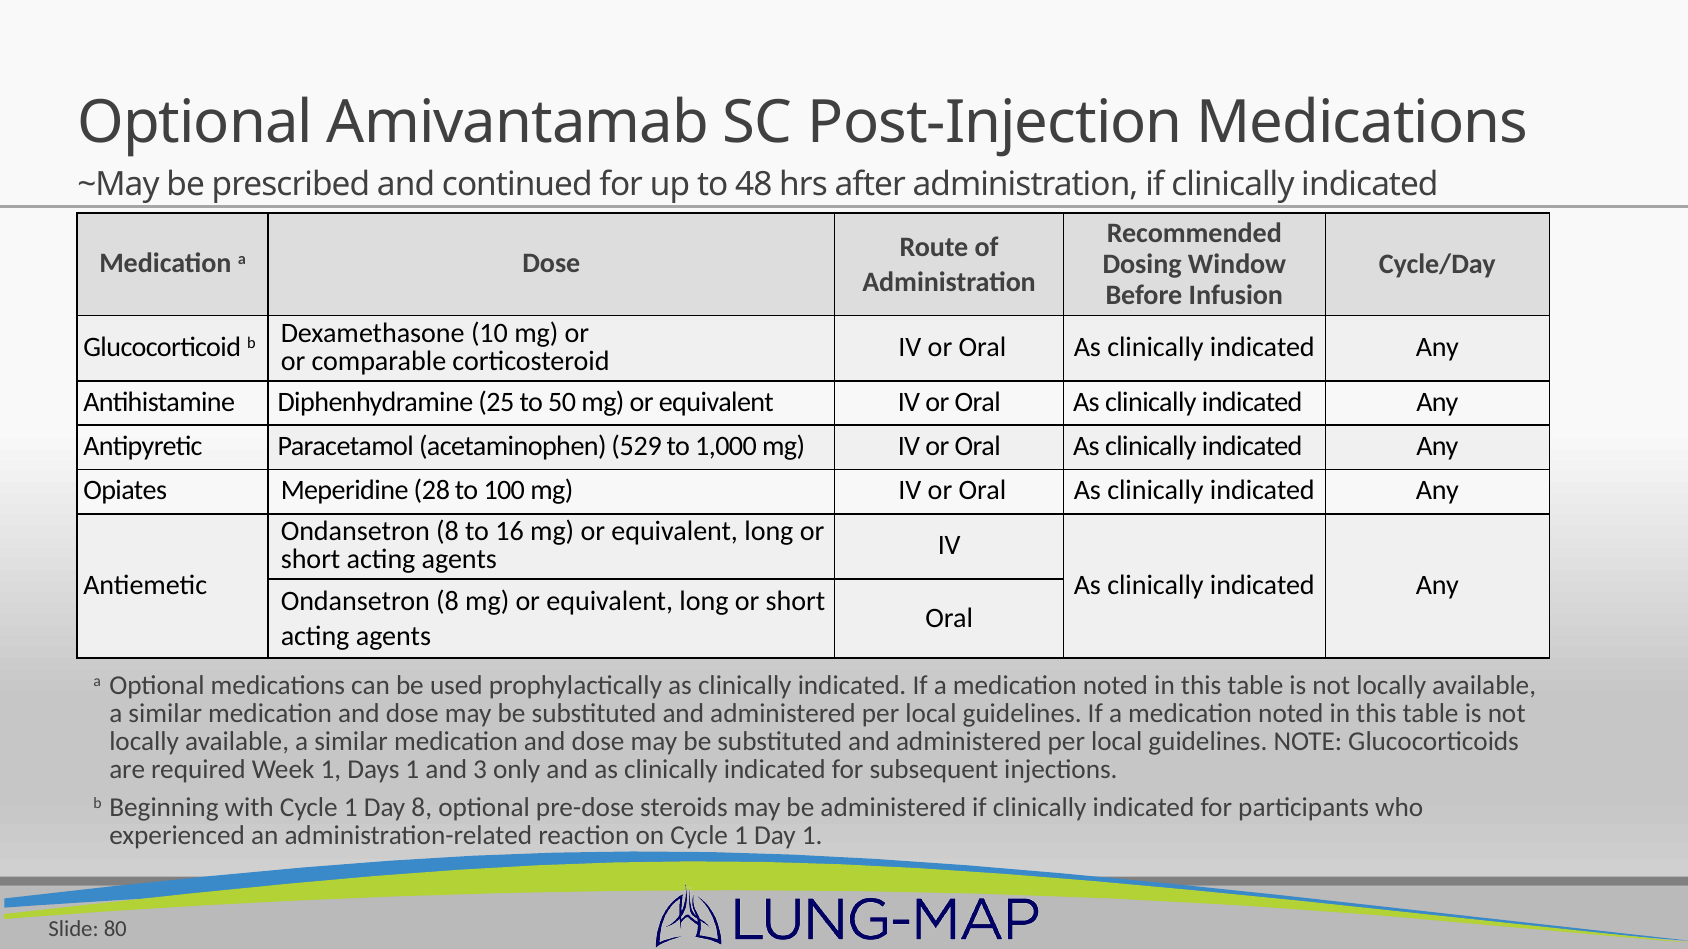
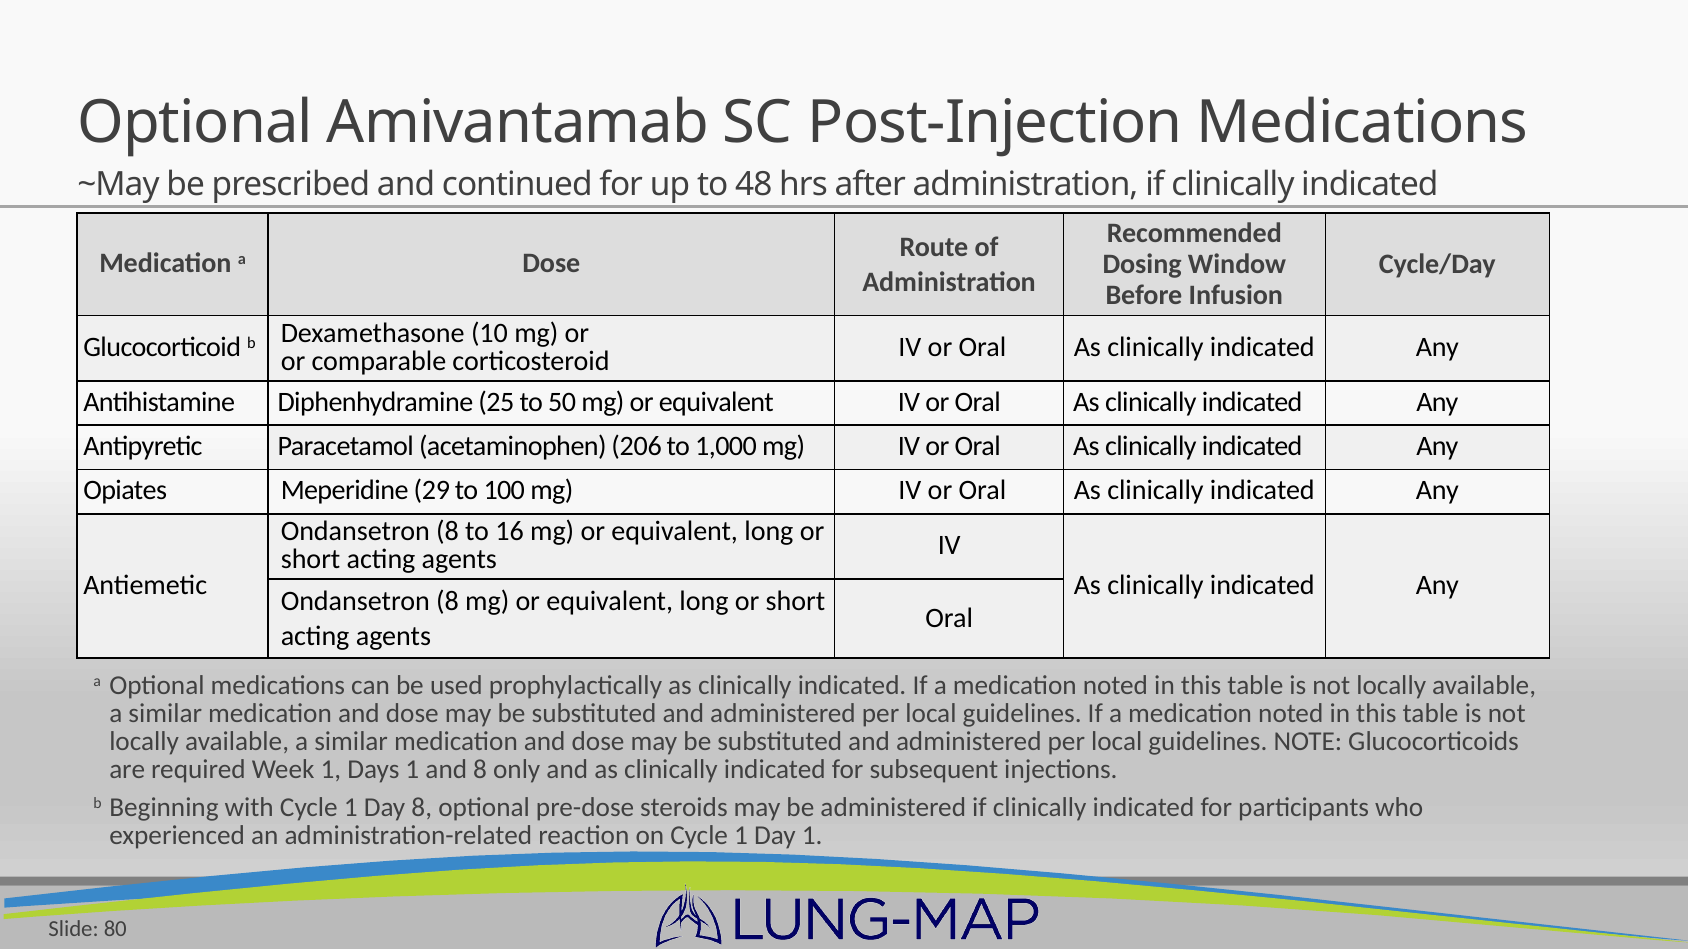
529: 529 -> 206 (637, 447)
28: 28 -> 29 (432, 491)
and 3: 3 -> 8 (480, 770)
